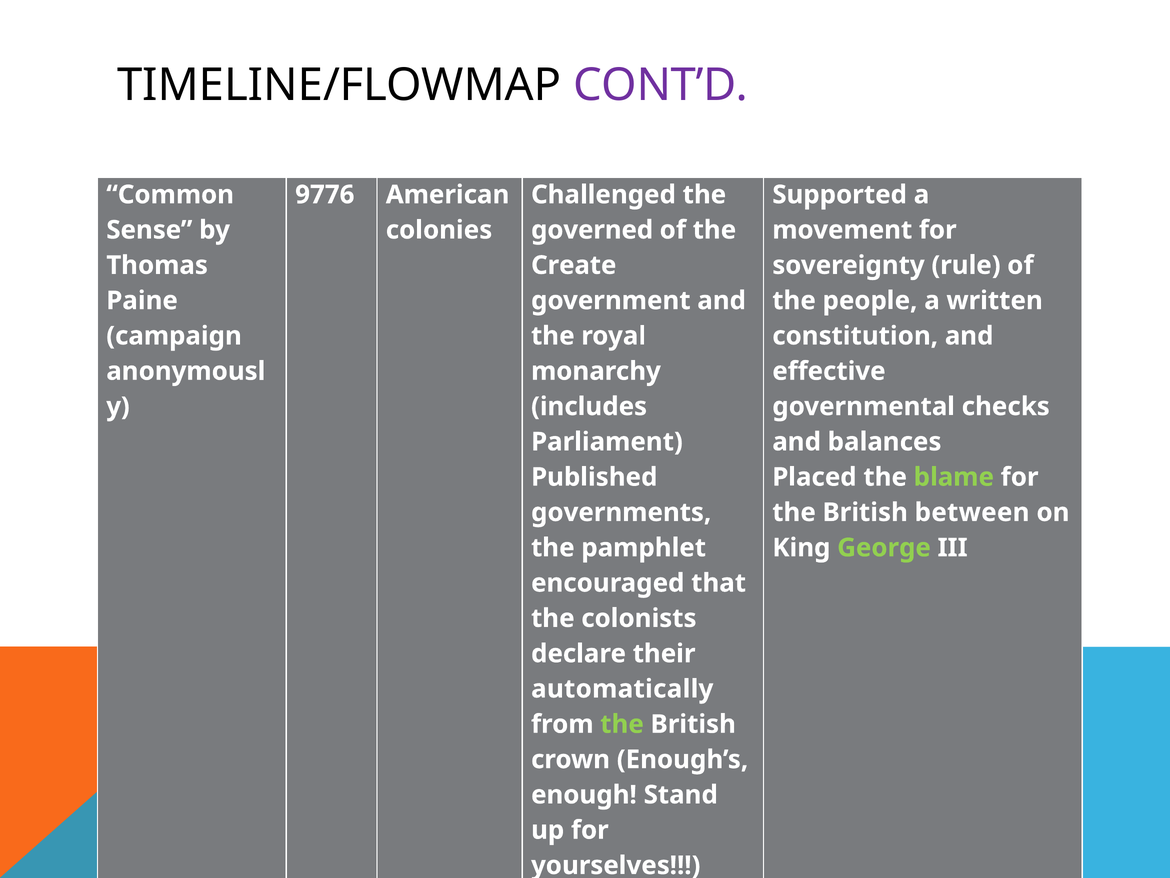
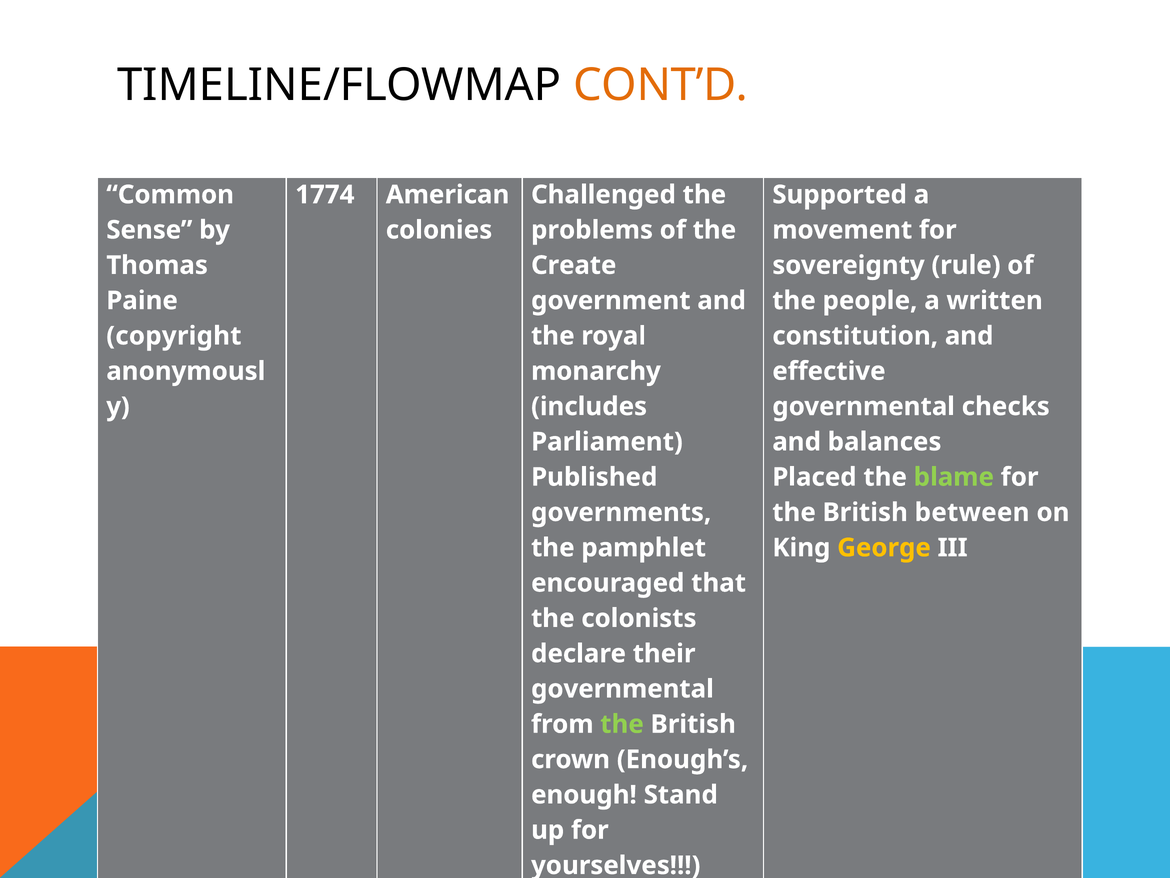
CONT’D colour: purple -> orange (661, 85)
9776: 9776 -> 1774 (325, 195)
governed: governed -> problems (592, 230)
campaign: campaign -> copyright (174, 336)
George colour: light green -> yellow (884, 547)
automatically: automatically -> governmental (622, 689)
